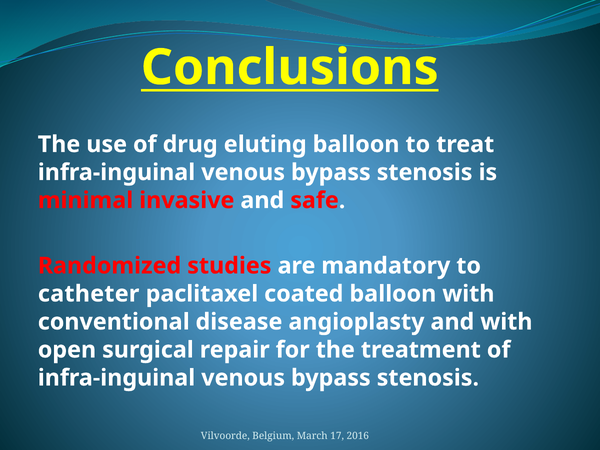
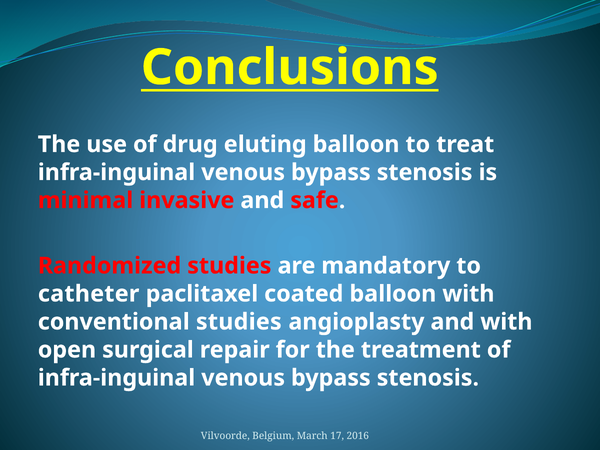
conventional disease: disease -> studies (239, 322)
